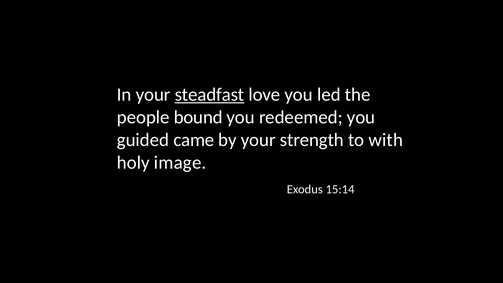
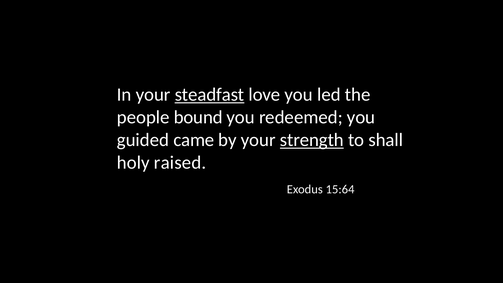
strength underline: none -> present (312, 140)
with: with -> shall (386, 140)
image: image -> raised (180, 163)
15:14: 15:14 -> 15:64 (340, 189)
